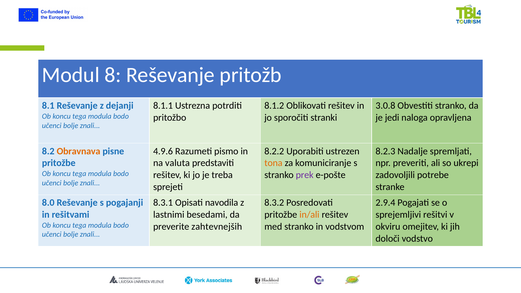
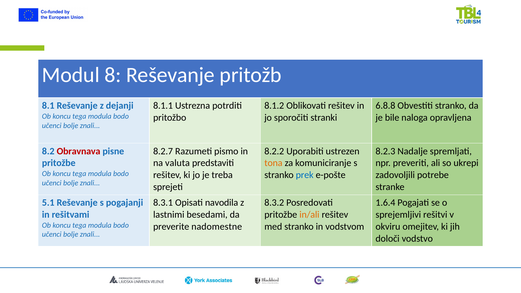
3.0.8: 3.0.8 -> 6.8.8 (385, 106)
jedi: jedi -> bile (392, 118)
Obravnava colour: orange -> red (79, 151)
4.9.6: 4.9.6 -> 8.2.7 (163, 151)
prek colour: purple -> blue (305, 175)
8.0: 8.0 -> 5.1 (48, 203)
2.9.4: 2.9.4 -> 1.6.4 (385, 203)
zahtevnejših: zahtevnejših -> nadomestne (217, 227)
